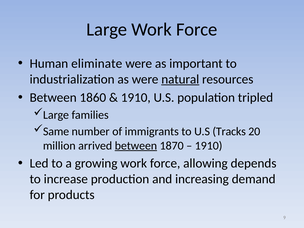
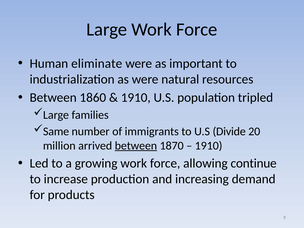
natural underline: present -> none (180, 79)
Tracks: Tracks -> Divide (229, 131)
depends: depends -> continue (254, 163)
